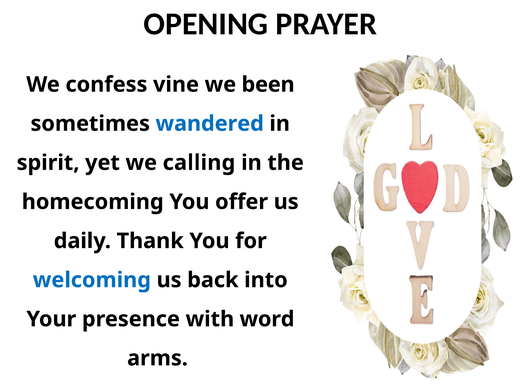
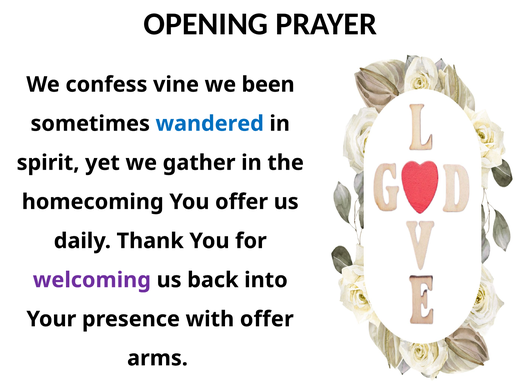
calling: calling -> gather (199, 163)
welcoming colour: blue -> purple (92, 280)
with word: word -> offer (267, 319)
